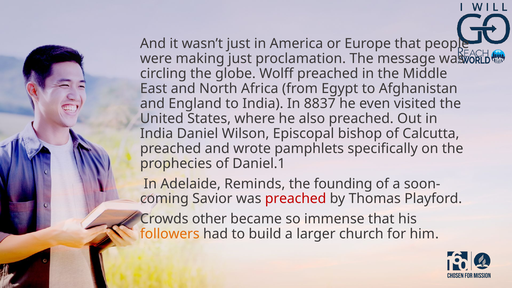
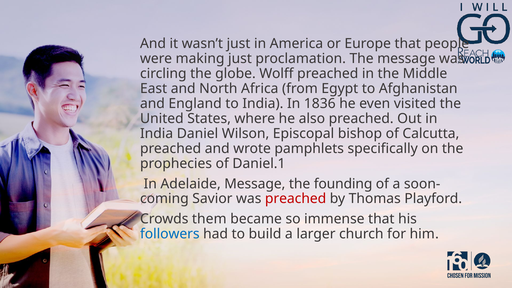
8837: 8837 -> 1836 (320, 104)
Adelaide Reminds: Reminds -> Message (255, 184)
other: other -> them (209, 219)
followers colour: orange -> blue (170, 234)
